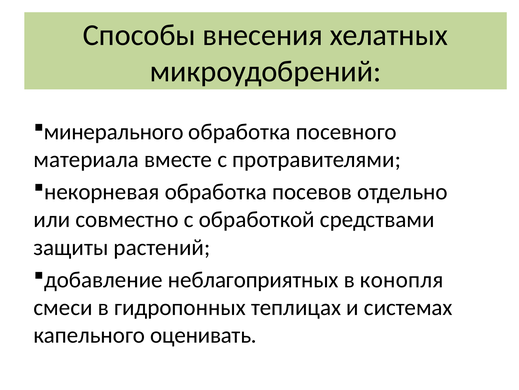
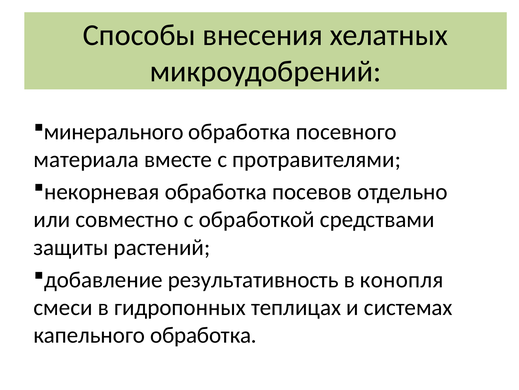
неблагоприятных: неблагоприятных -> результативность (253, 279)
капельного оценивать: оценивать -> обработка (204, 335)
